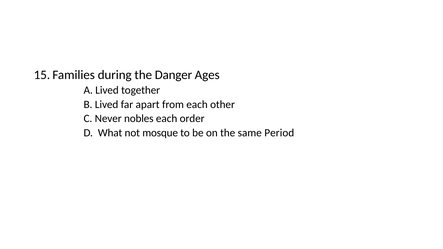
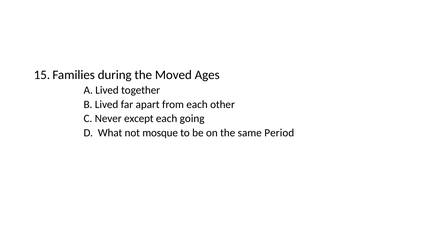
Danger: Danger -> Moved (173, 75)
nobles: nobles -> except (139, 119)
order: order -> going (192, 119)
